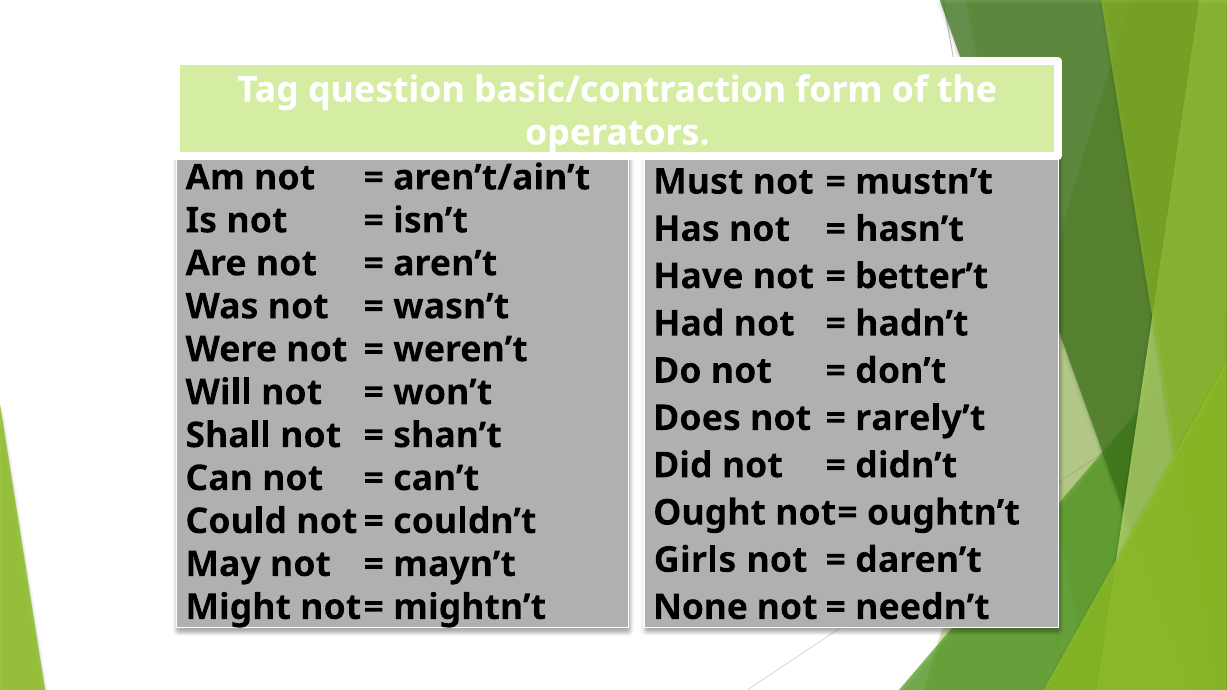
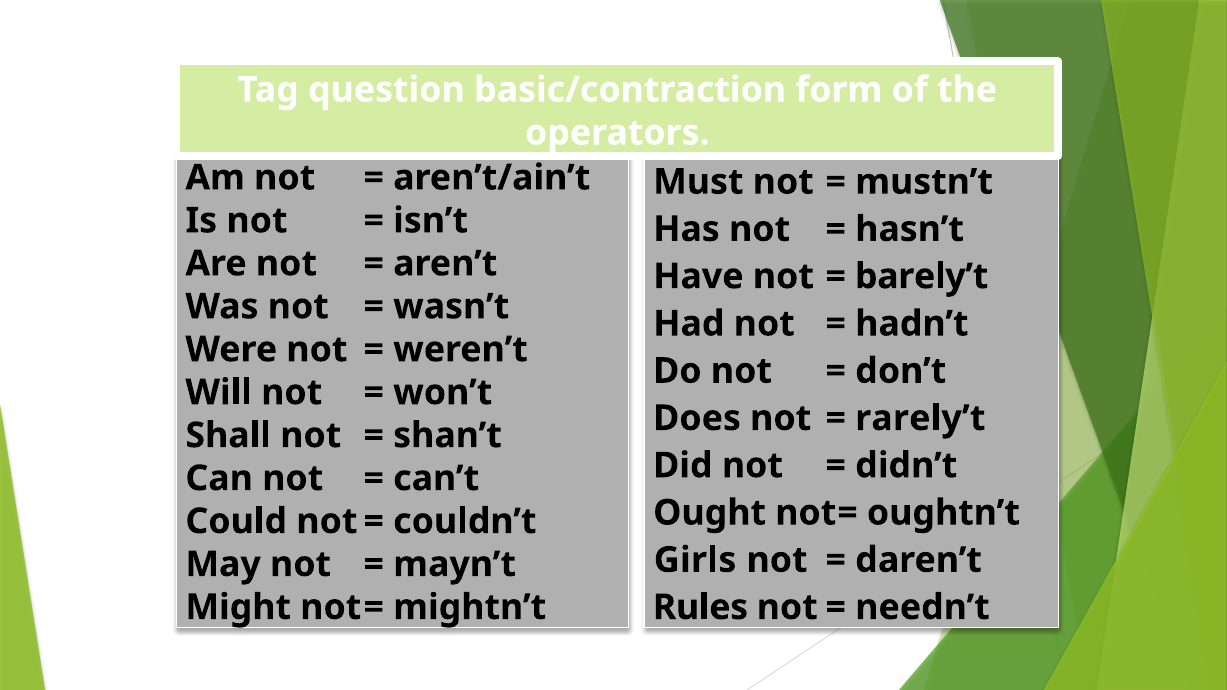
better’t: better’t -> barely’t (922, 277)
None: None -> Rules (700, 607)
